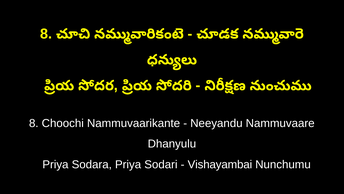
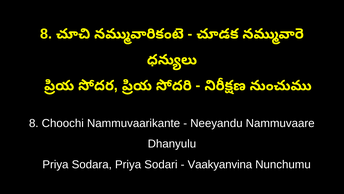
Vishayambai: Vishayambai -> Vaakyanvina (220, 164)
